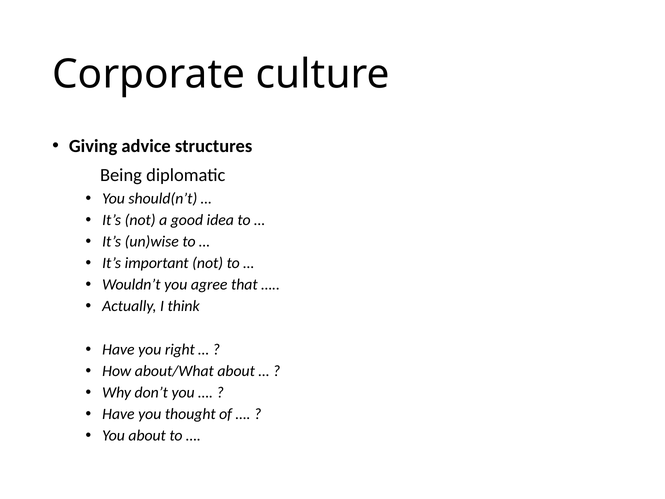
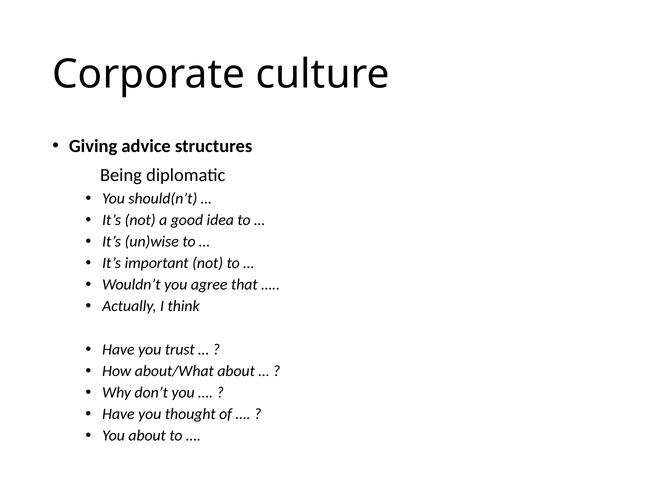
right: right -> trust (180, 349)
